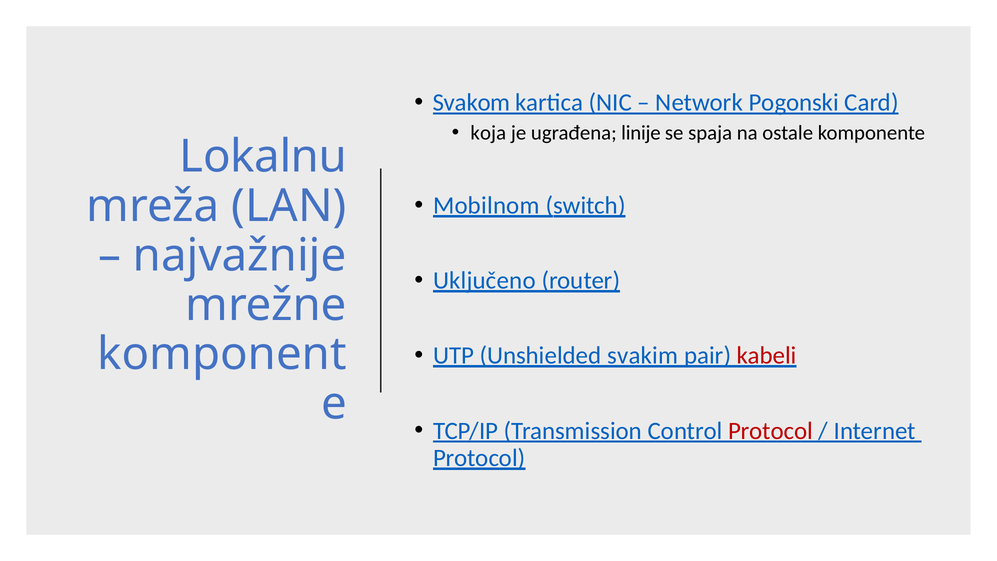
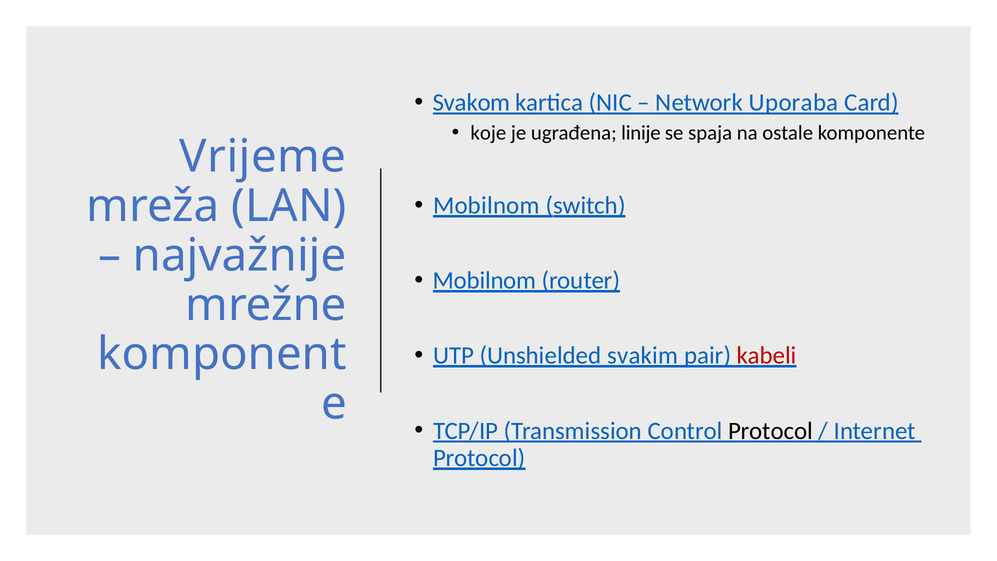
Pogonski: Pogonski -> Uporaba (794, 103)
koja: koja -> koje (488, 133)
Lokalnu: Lokalnu -> Vrijeme (263, 157)
Uključeno: Uključeno -> Mobilnom (485, 281)
Protocol colour: red -> black (771, 431)
